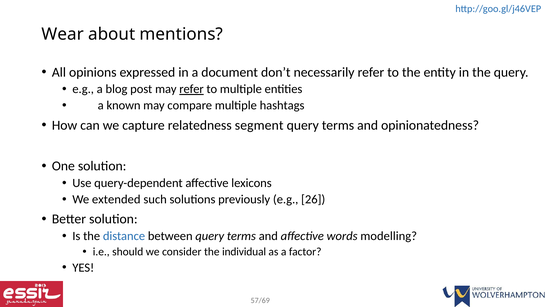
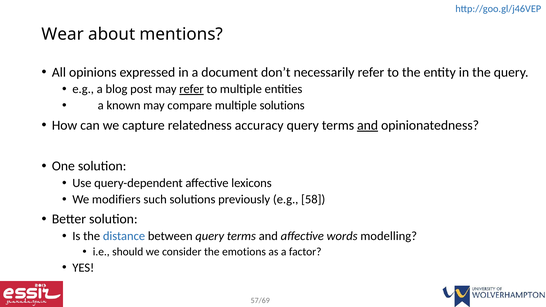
multiple hashtags: hashtags -> solutions (282, 106)
segment: segment -> accuracy (259, 125)
and underline: none -> present (368, 125)
extended: extended -> modifiers (116, 199)
26: 26 -> 58 (313, 199)
individual: individual -> emotions (244, 252)
